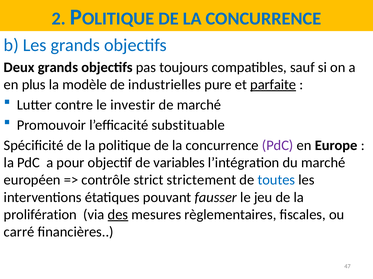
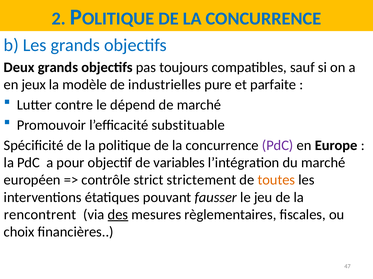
plus: plus -> jeux (34, 85)
parfaite underline: present -> none (273, 85)
investir: investir -> dépend (133, 105)
toutes colour: blue -> orange (276, 180)
prolifération: prolifération -> rencontrent (40, 215)
carré: carré -> choix (19, 233)
